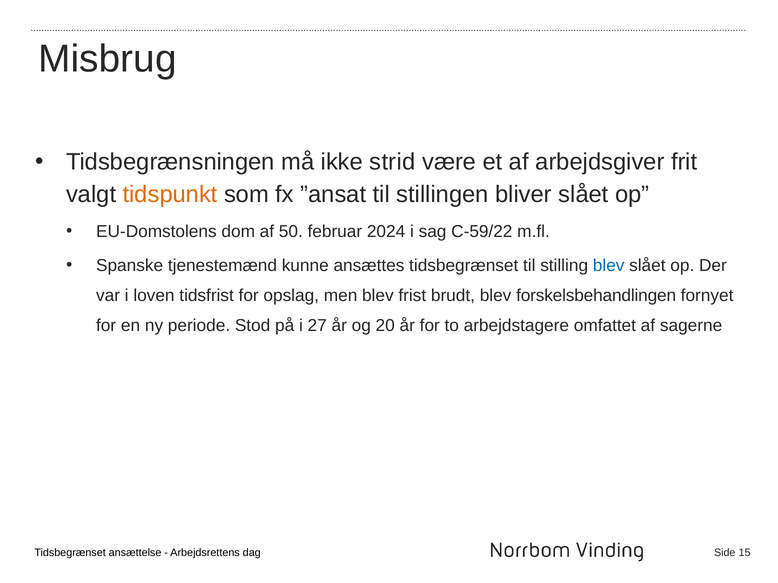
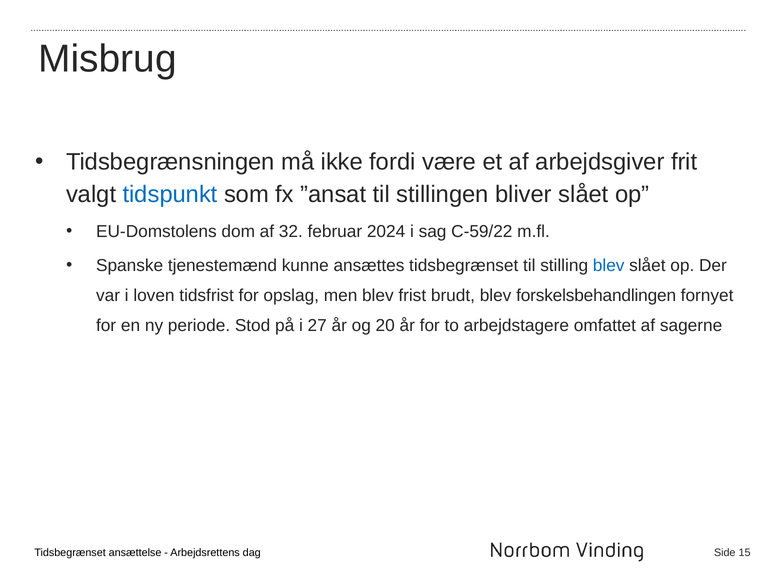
strid: strid -> fordi (393, 162)
tidspunkt colour: orange -> blue (170, 195)
50: 50 -> 32 (291, 232)
